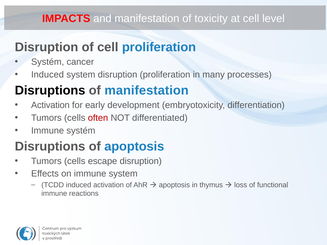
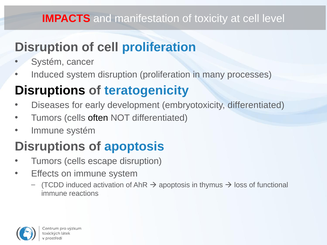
of manifestation: manifestation -> teratogenicity (147, 91)
Activation: Activation -> Diseases (50, 105)
embryotoxicity differentiation: differentiation -> differentiated (256, 105)
often colour: red -> black (98, 118)
